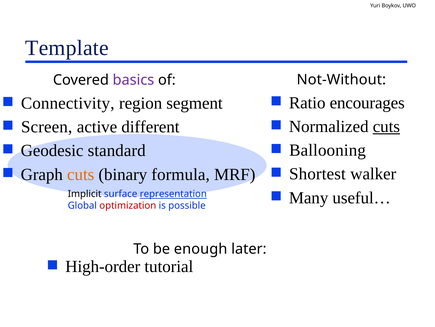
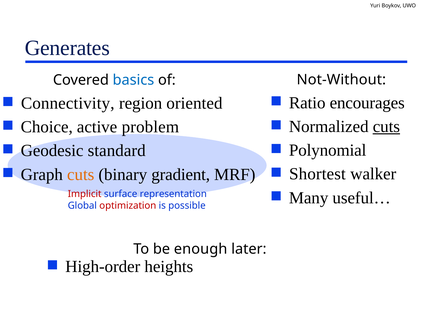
Template: Template -> Generates (67, 48)
basics colour: purple -> blue (133, 80)
segment: segment -> oriented (194, 103)
Screen: Screen -> Choice (47, 127)
different: different -> problem (150, 127)
Ballooning: Ballooning -> Polynomial (328, 150)
formula: formula -> gradient (181, 174)
Implicit colour: black -> red (85, 194)
representation underline: present -> none (173, 194)
tutorial: tutorial -> heights (169, 266)
